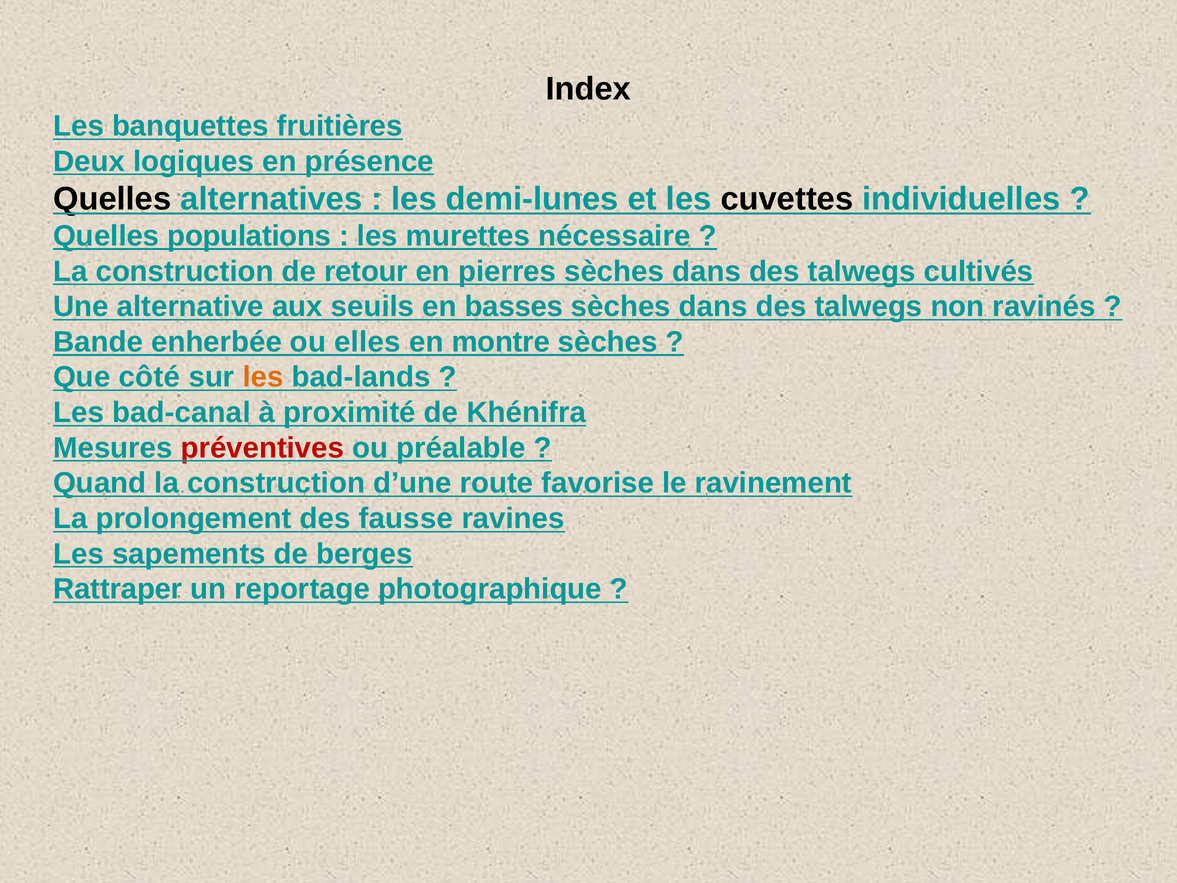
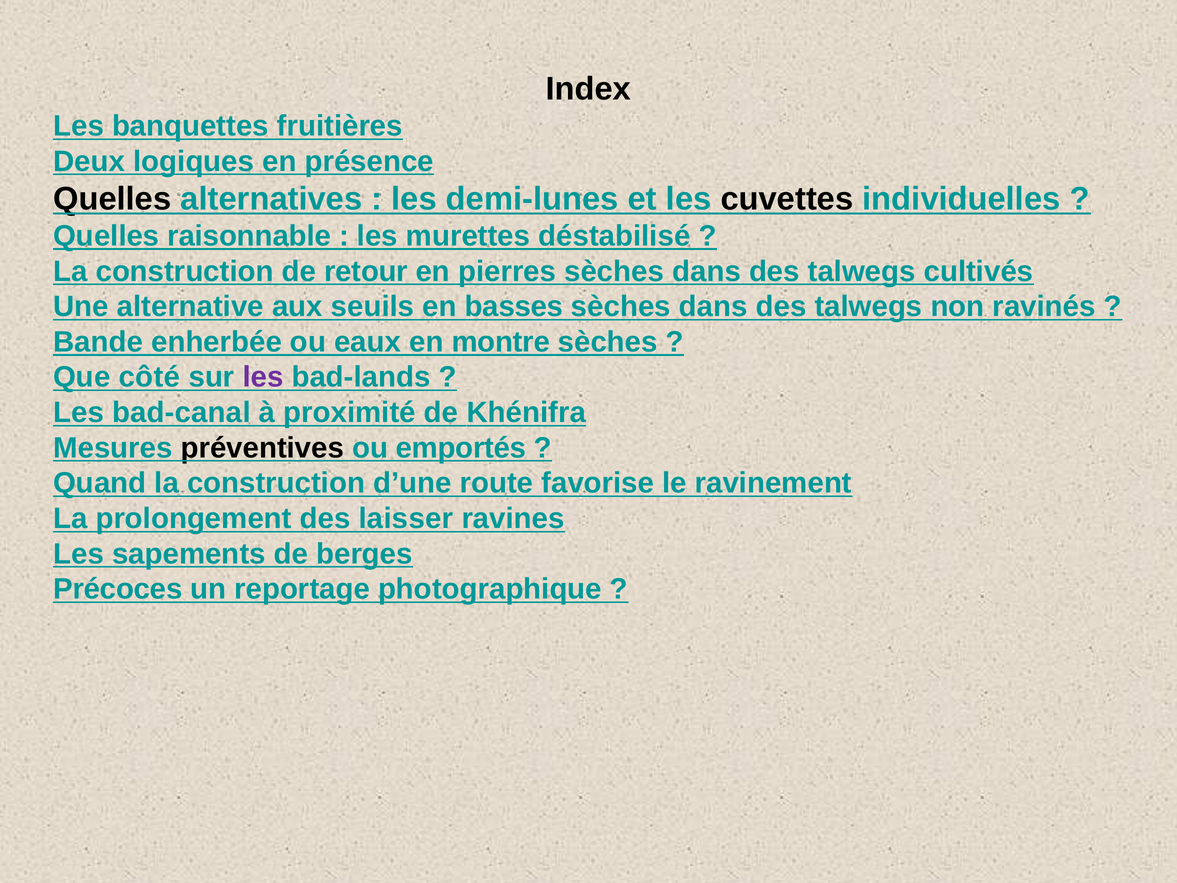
populations: populations -> raisonnable (249, 236)
nécessaire: nécessaire -> déstabilisé (614, 236)
elles: elles -> eaux (368, 342)
les colour: orange -> purple (263, 377)
préventives colour: red -> black (262, 448)
préalable: préalable -> emportés (461, 448)
fausse: fausse -> laisser (406, 518)
Rattraper: Rattraper -> Précoces (118, 589)
